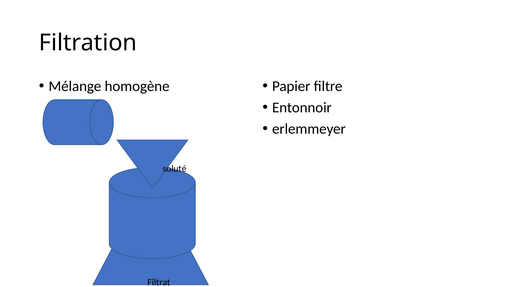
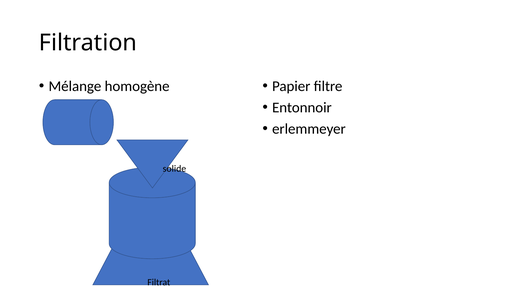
soluté: soluté -> solide (174, 169)
